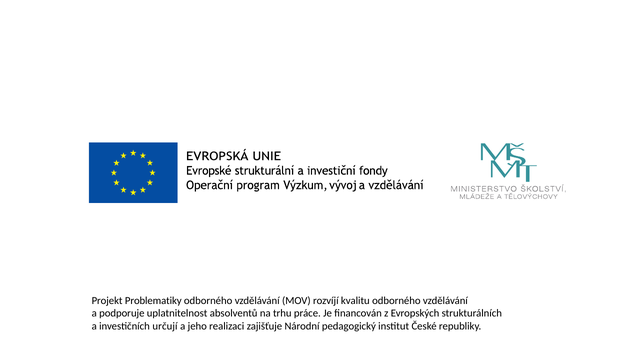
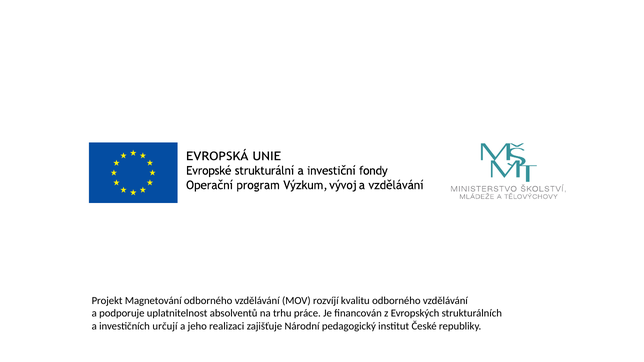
Problematiky: Problematiky -> Magnetování (153, 301)
